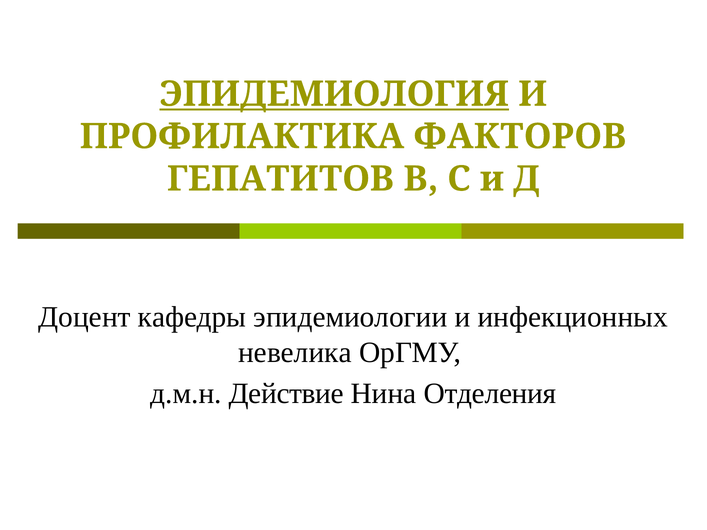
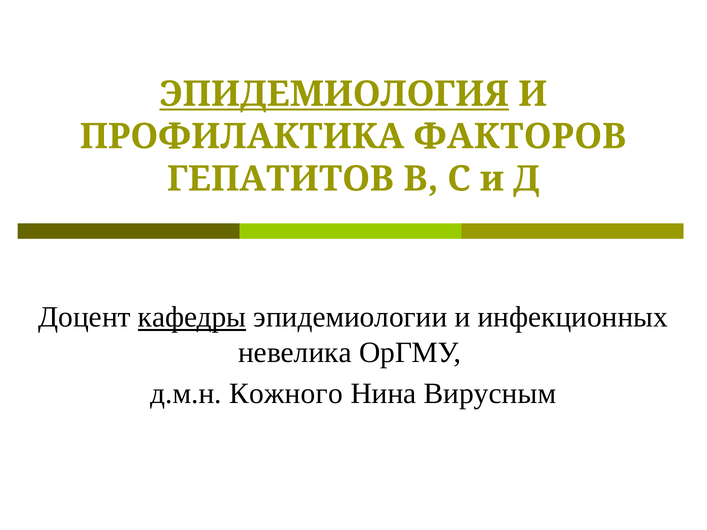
кафедры underline: none -> present (192, 317)
Действие: Действие -> Кожного (286, 394)
Отделения: Отделения -> Вирусным (490, 394)
